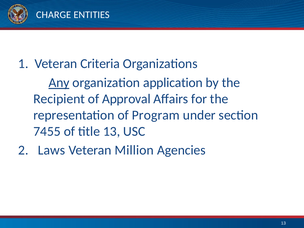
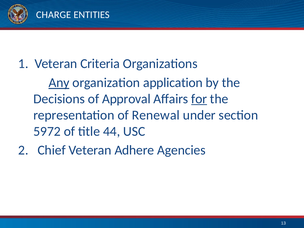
Recipient: Recipient -> Decisions (59, 99)
for underline: none -> present (199, 99)
Program: Program -> Renewal (156, 115)
7455: 7455 -> 5972 (47, 131)
title 13: 13 -> 44 (112, 131)
Laws: Laws -> Chief (52, 150)
Million: Million -> Adhere (134, 150)
